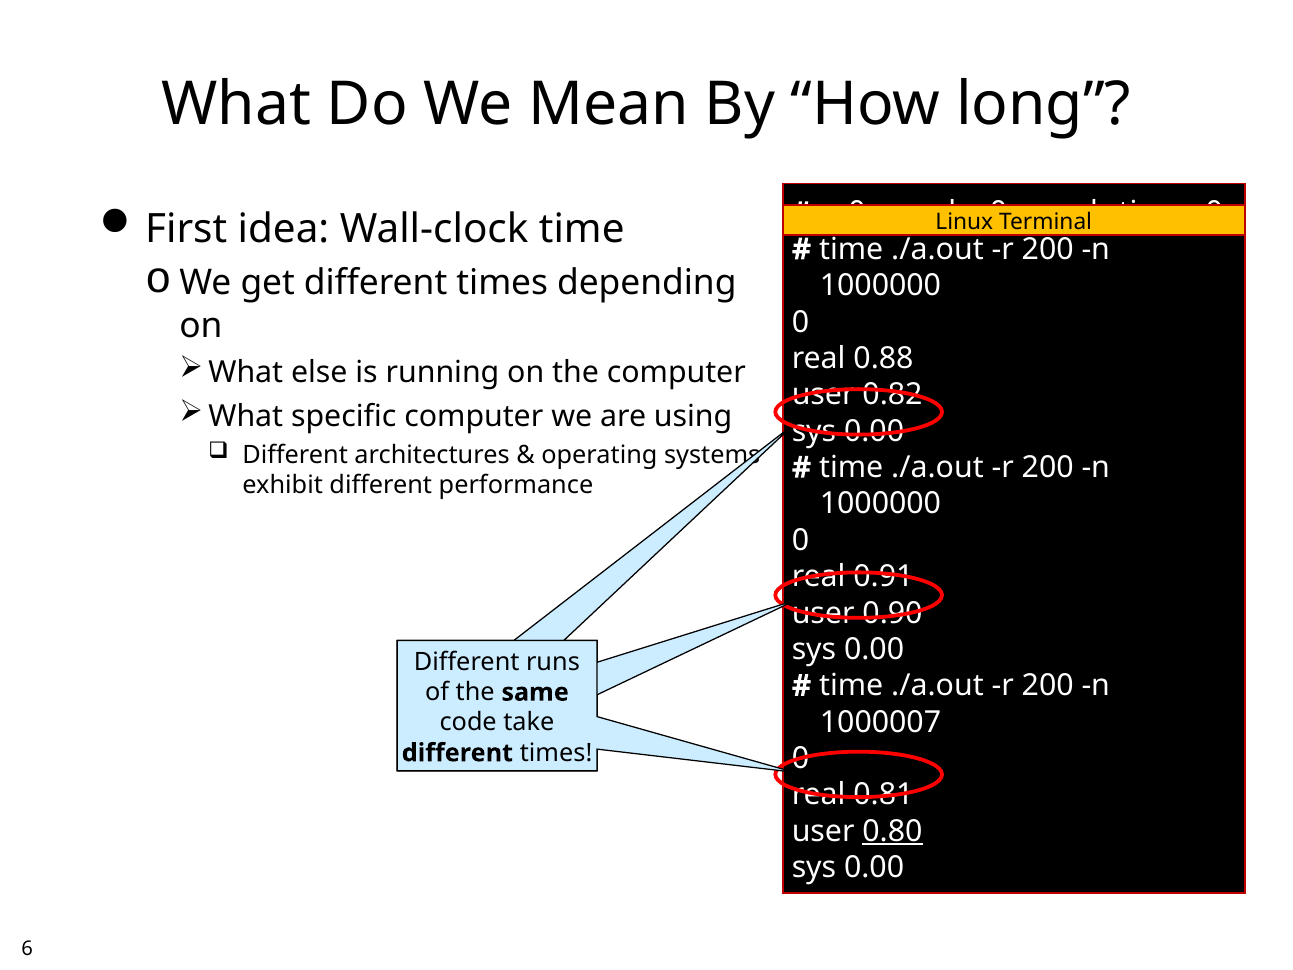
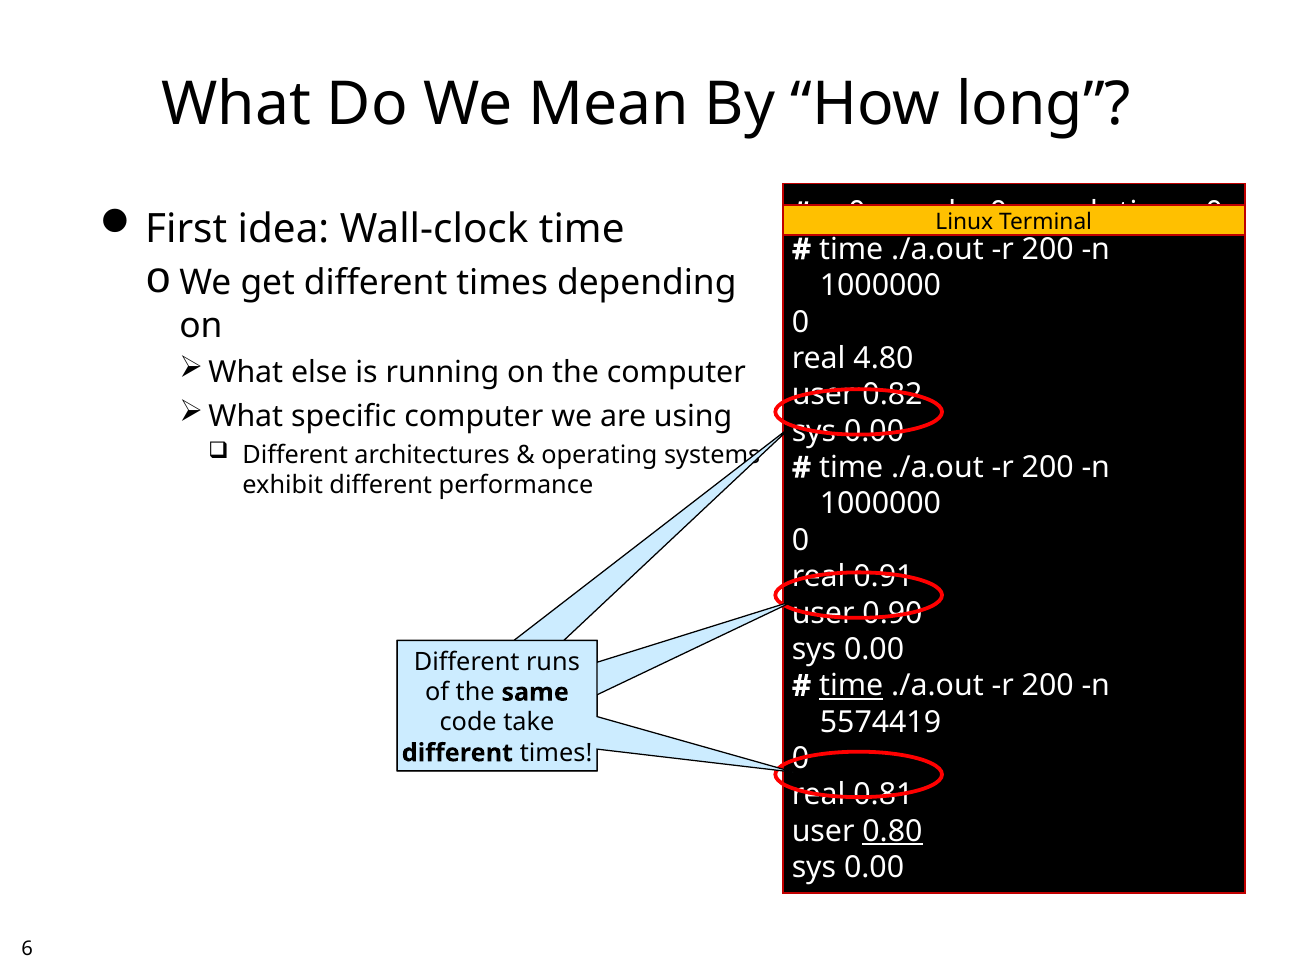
0.88: 0.88 -> 4.80 (883, 358)
time underline: none -> present (851, 686)
1000007: 1000007 -> 5574419 (880, 722)
